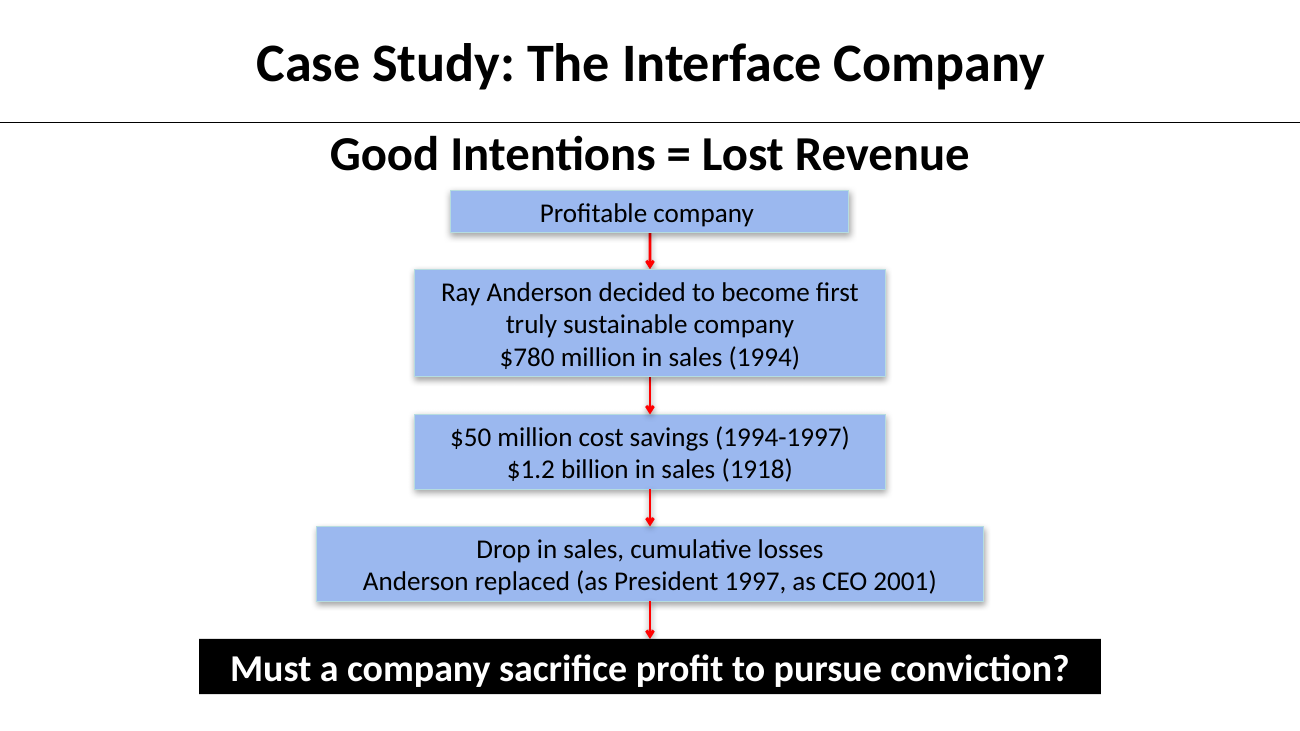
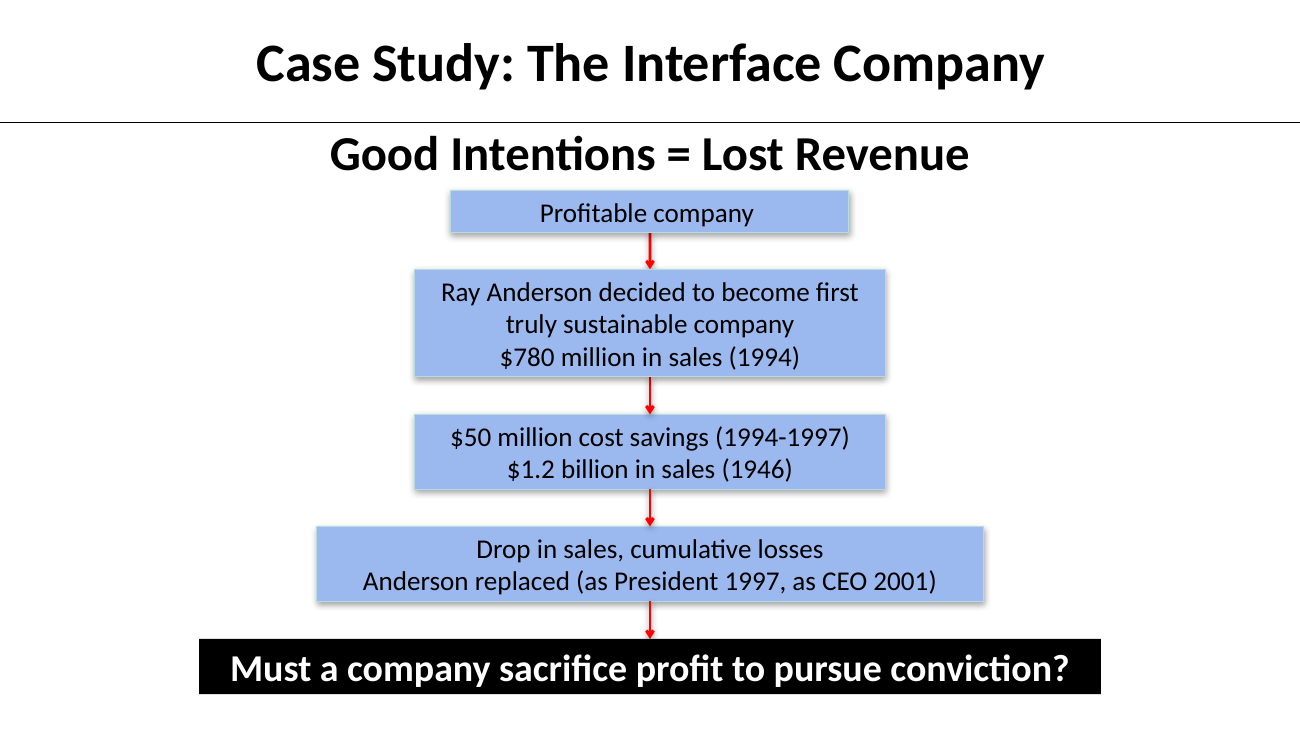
1918: 1918 -> 1946 (757, 470)
